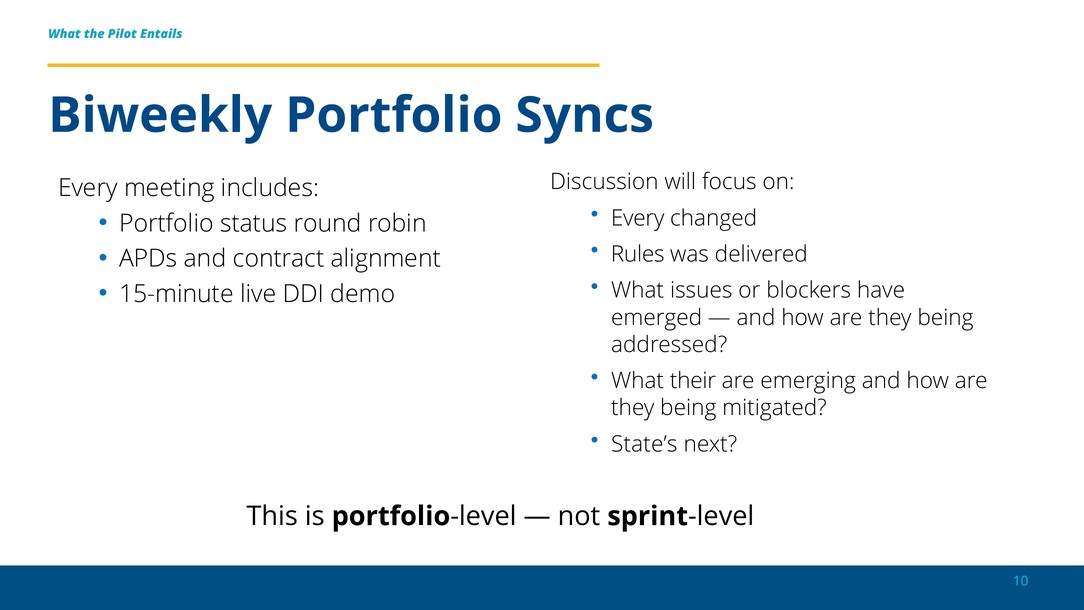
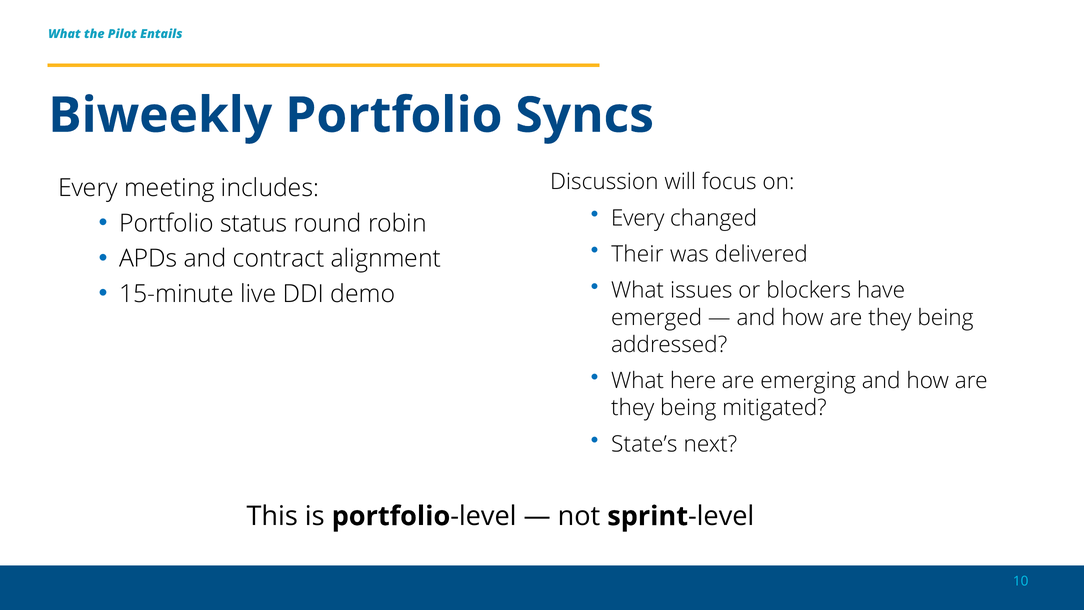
Rules: Rules -> Their (637, 254)
their: their -> here (693, 381)
